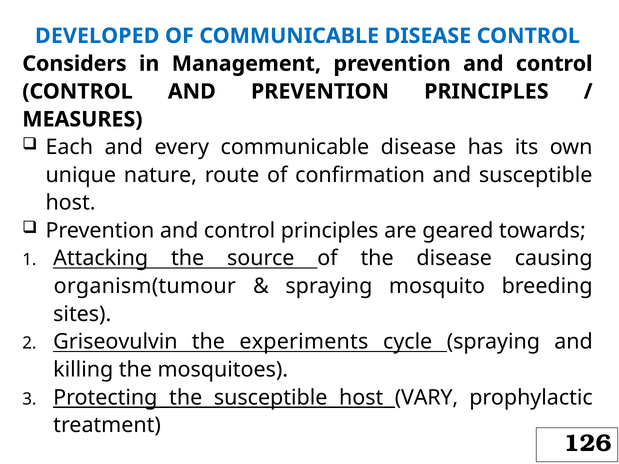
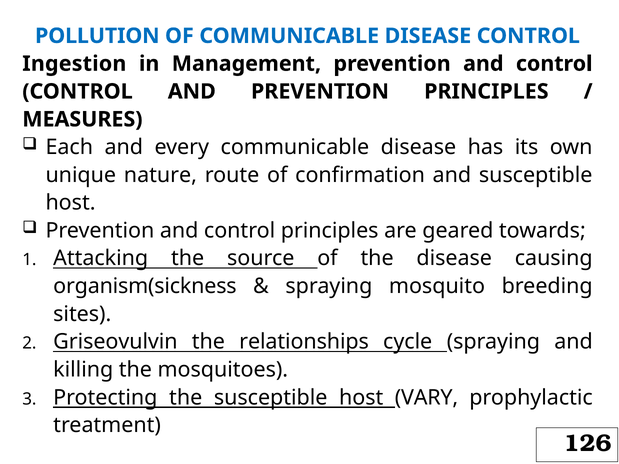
DEVELOPED: DEVELOPED -> POLLUTION (97, 36)
Considers: Considers -> Ingestion (74, 64)
organism(tumour: organism(tumour -> organism(sickness (145, 286)
experiments: experiments -> relationships (304, 342)
